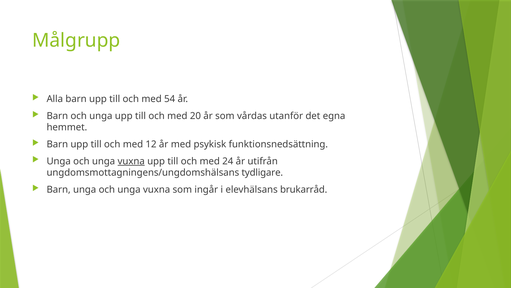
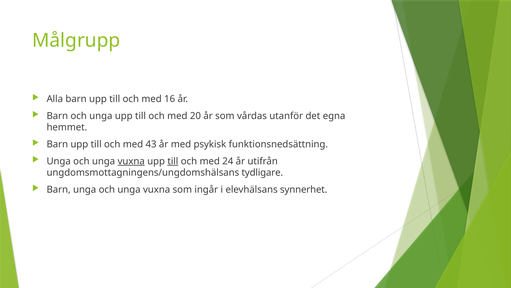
54: 54 -> 16 (170, 99)
12: 12 -> 43 (151, 144)
till underline: none -> present (173, 161)
brukarråd: brukarråd -> synnerhet (304, 189)
